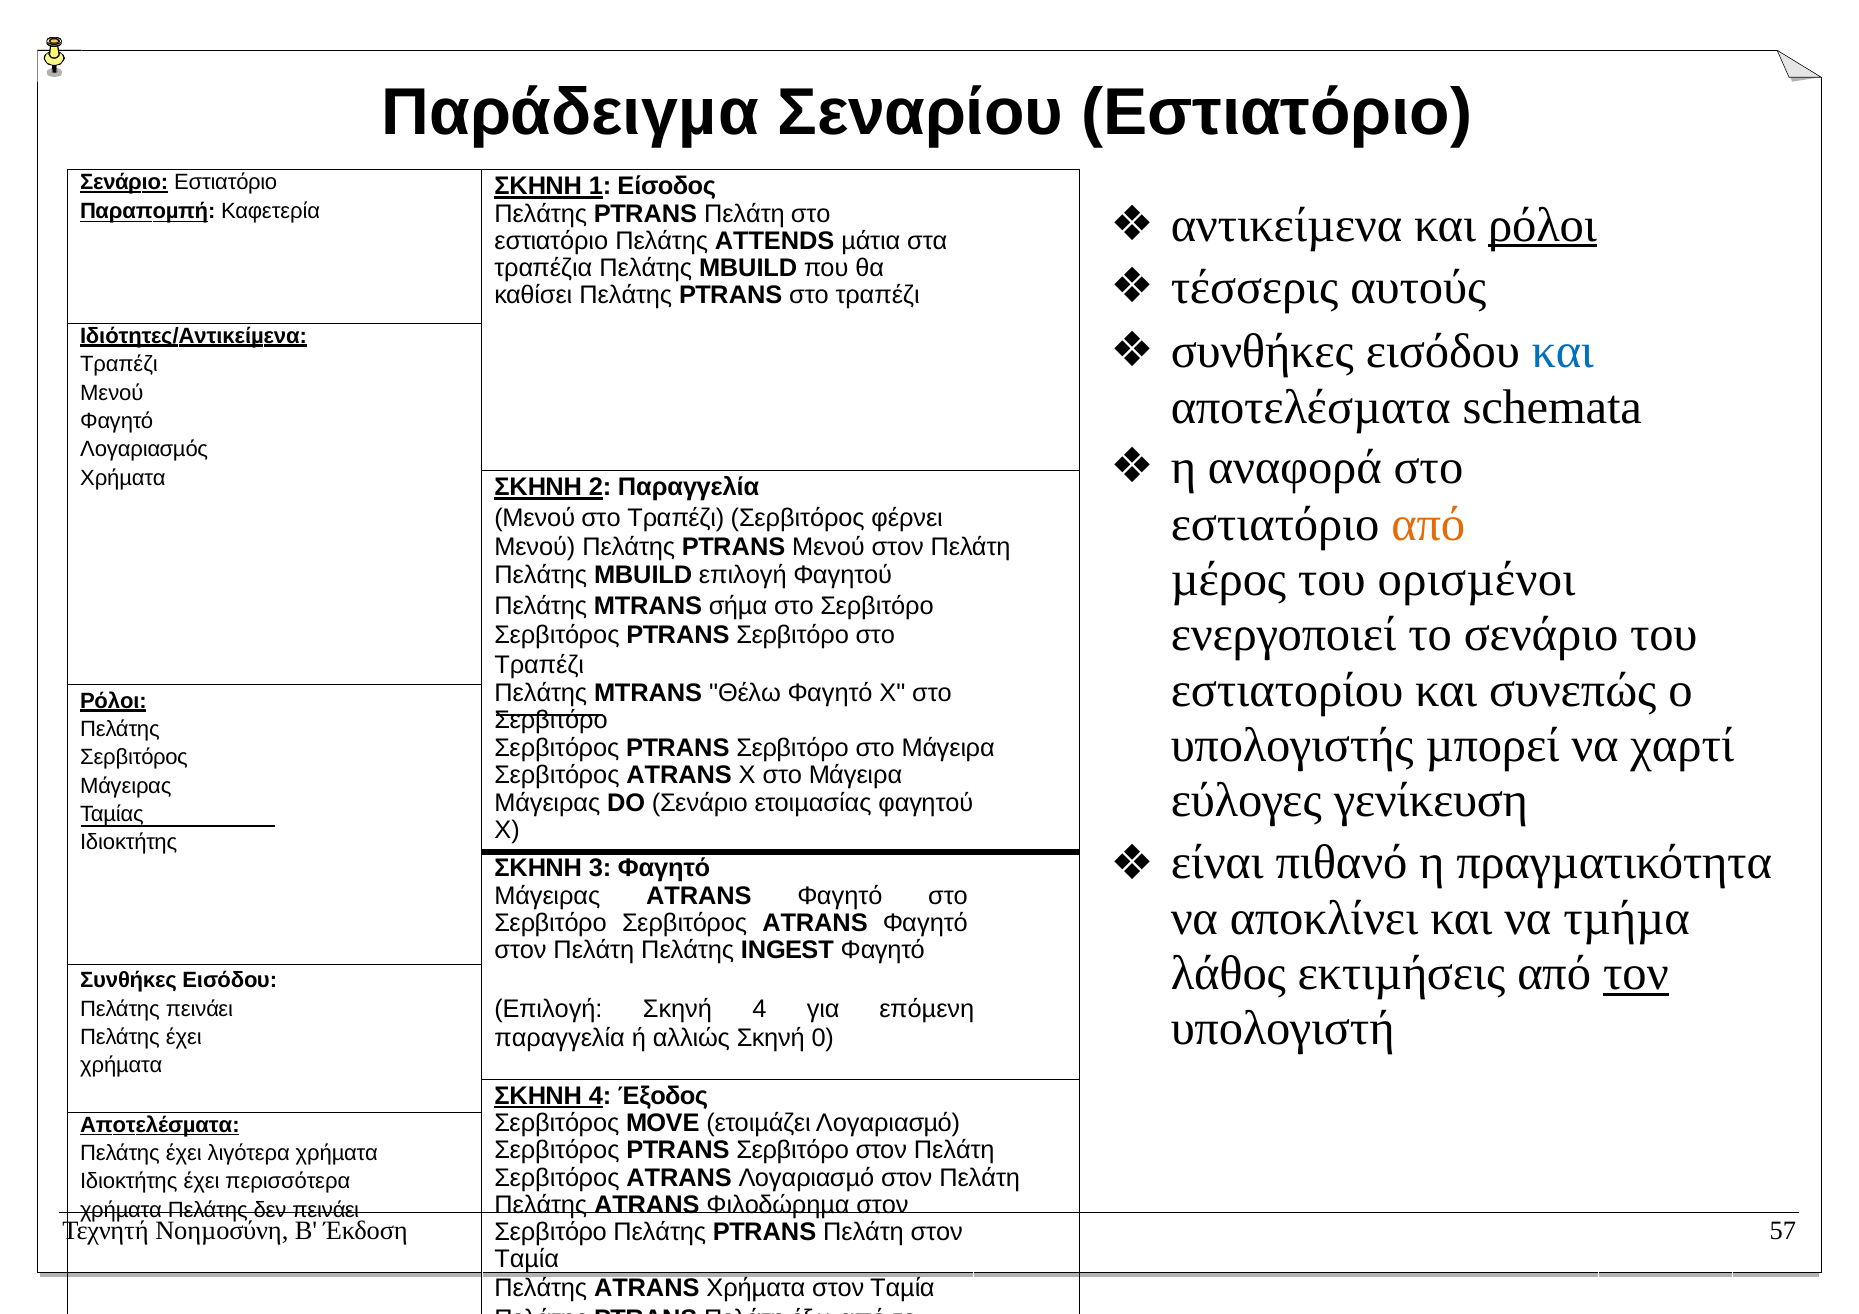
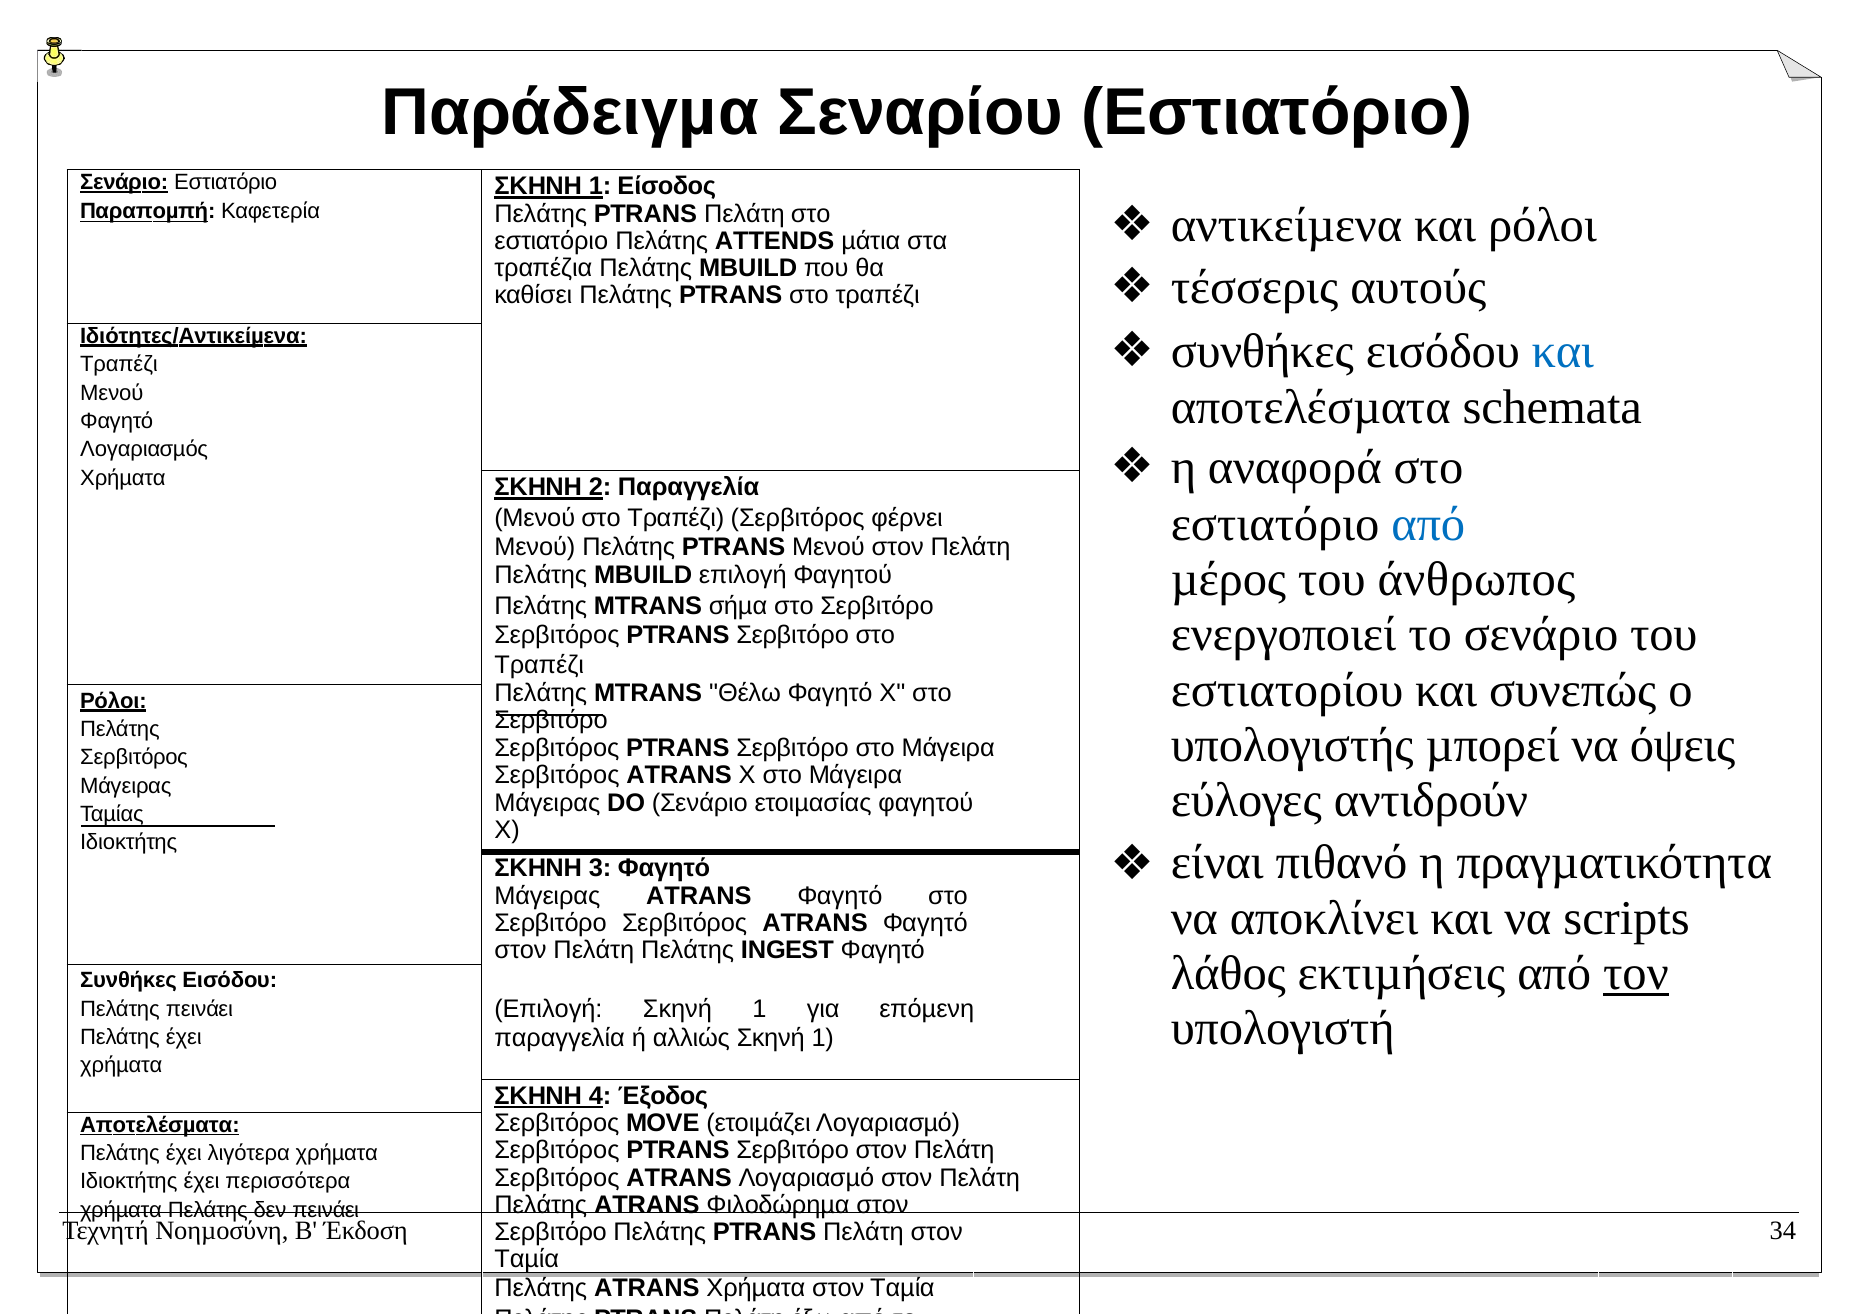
ρόλοι underline: present -> none (1543, 225)
από colour: orange -> blue (1428, 524)
ορισµένοι: ορισµένοι -> άνθρωπος (1477, 579)
χαρτί: χαρτί -> όψεις (1683, 745)
γενίκευση: γενίκευση -> αντιδρούν (1431, 801)
τµήµα: τµήµα -> scripts (1627, 918)
Επιλογή Σκηνή 4: 4 -> 1 (760, 1009)
αλλιώς Σκηνή 0: 0 -> 1 (823, 1038)
57: 57 -> 34 (1783, 1230)
